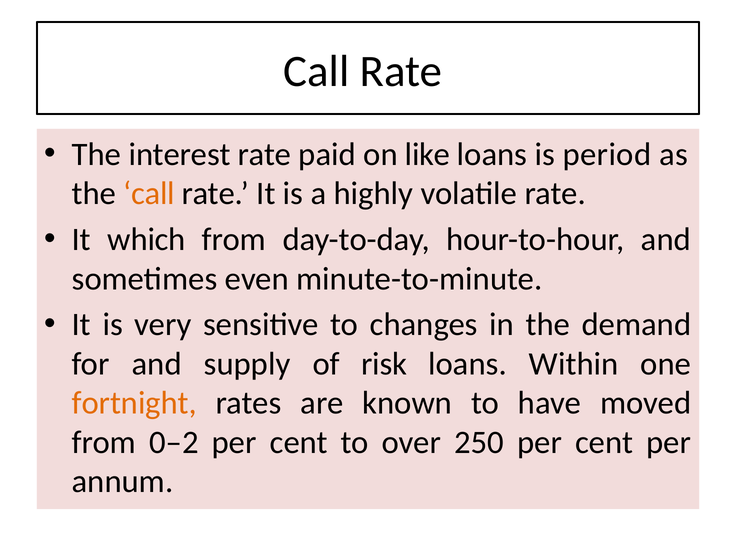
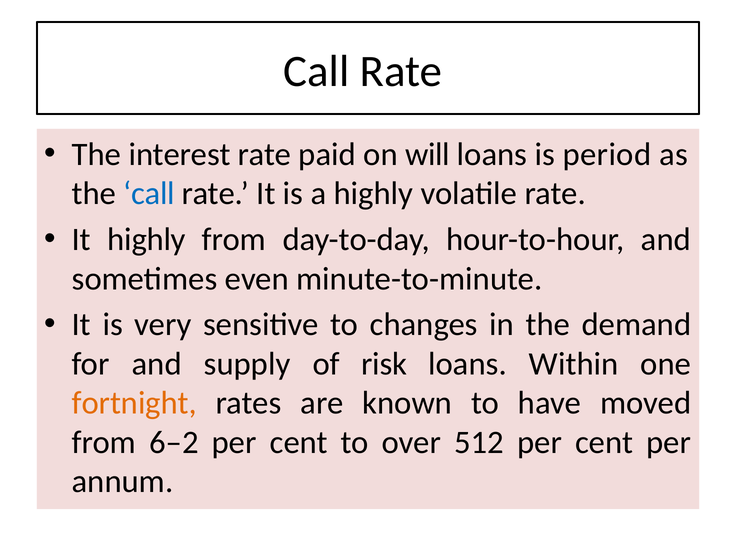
like: like -> will (427, 154)
call colour: orange -> blue (149, 194)
It which: which -> highly (147, 239)
0–2: 0–2 -> 6–2 (174, 442)
250: 250 -> 512 (479, 442)
